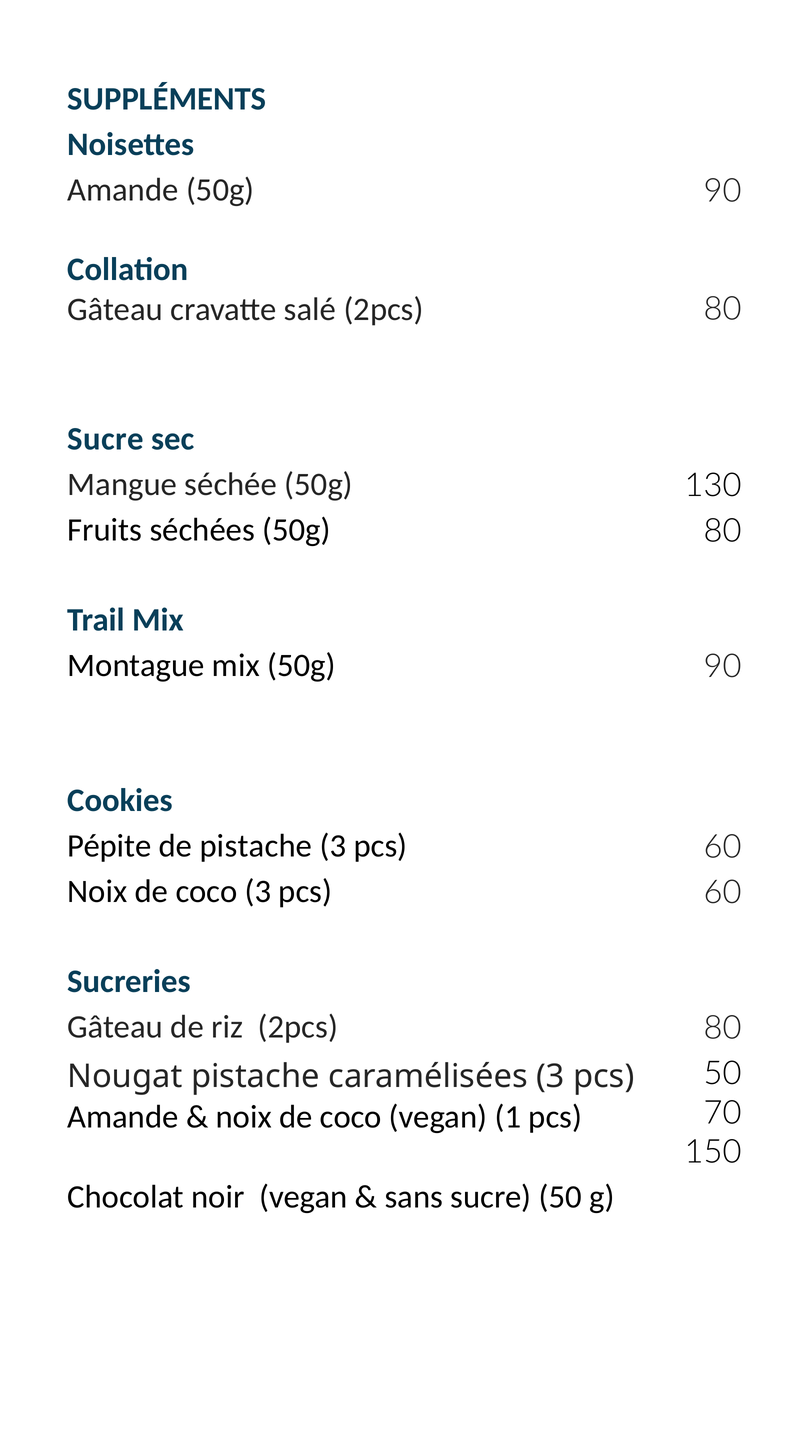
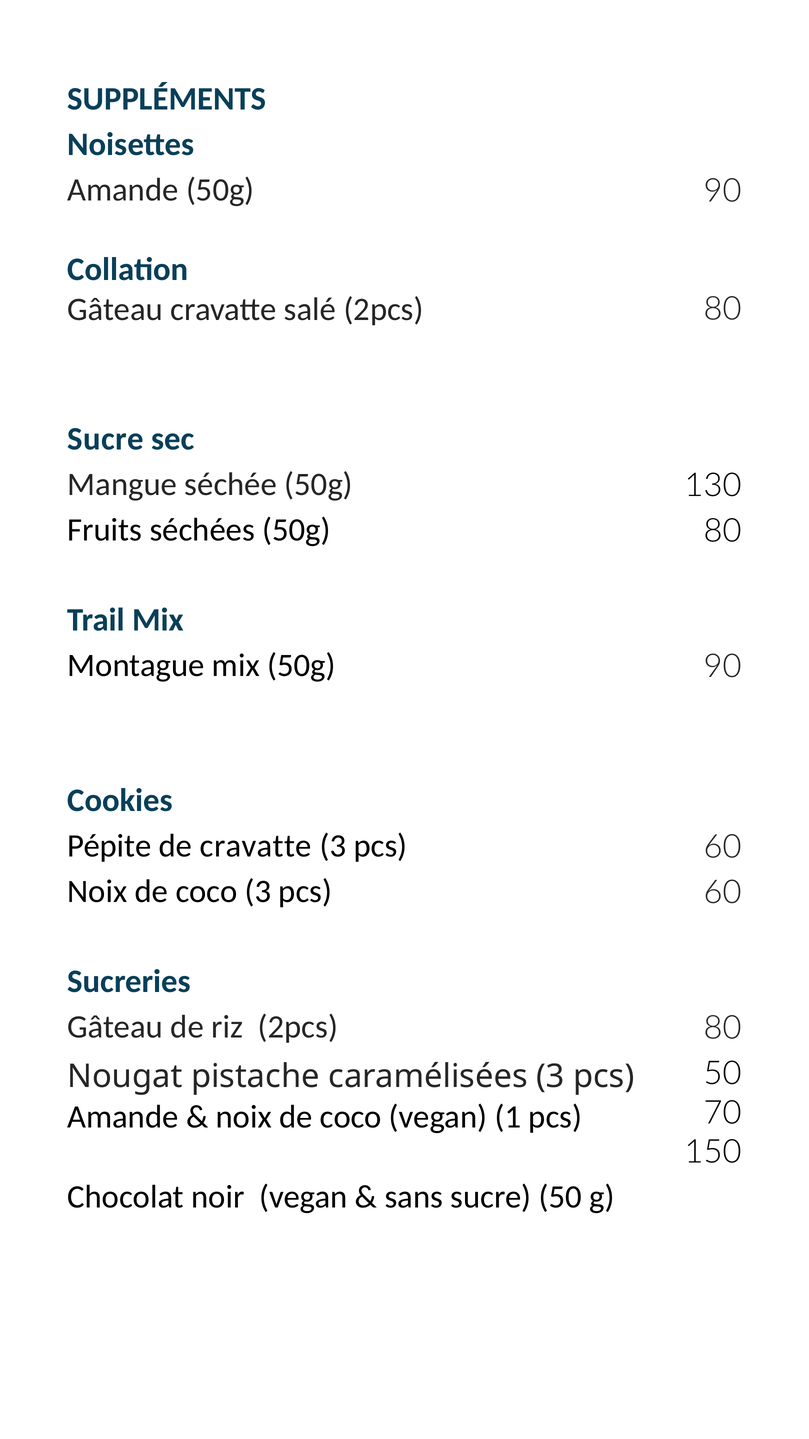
de pistache: pistache -> cravatte (256, 846)
